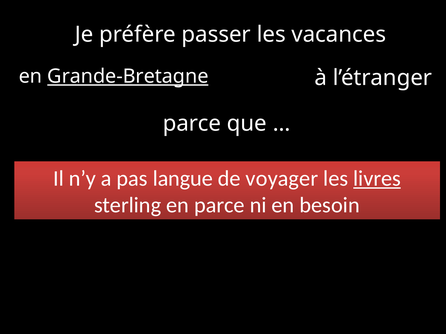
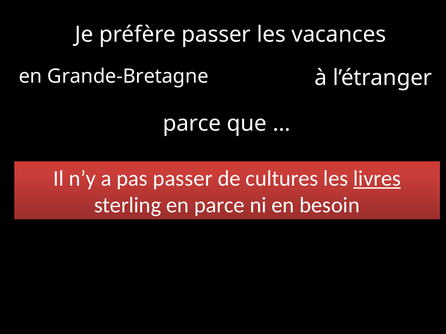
Grande-Bretagne underline: present -> none (128, 77)
pas langue: langue -> passer (183, 179)
voyager: voyager -> cultures (282, 179)
